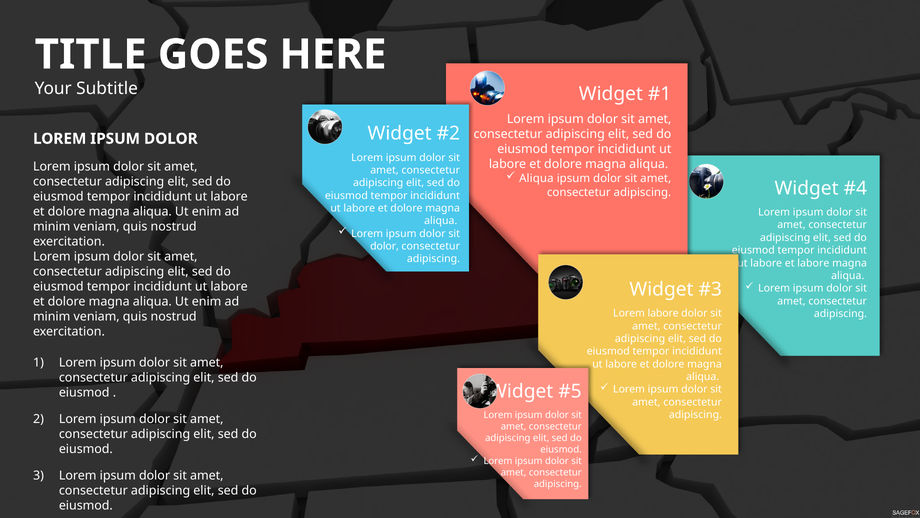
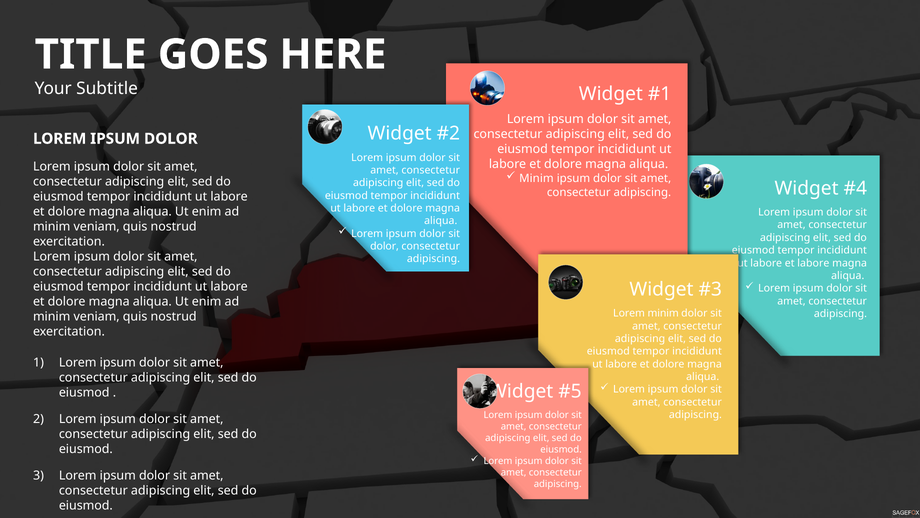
Aliqua: Aliqua -> Minim (536, 178)
Lorem labore: labore -> minim (663, 313)
